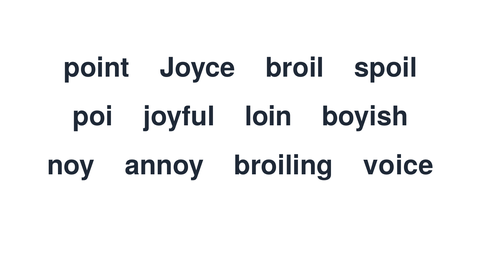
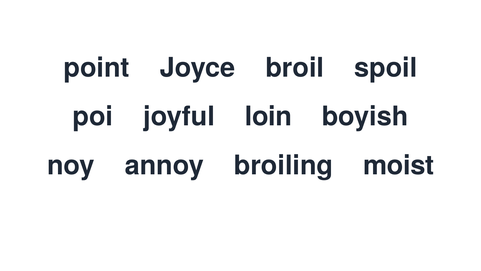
voice: voice -> moist (399, 165)
